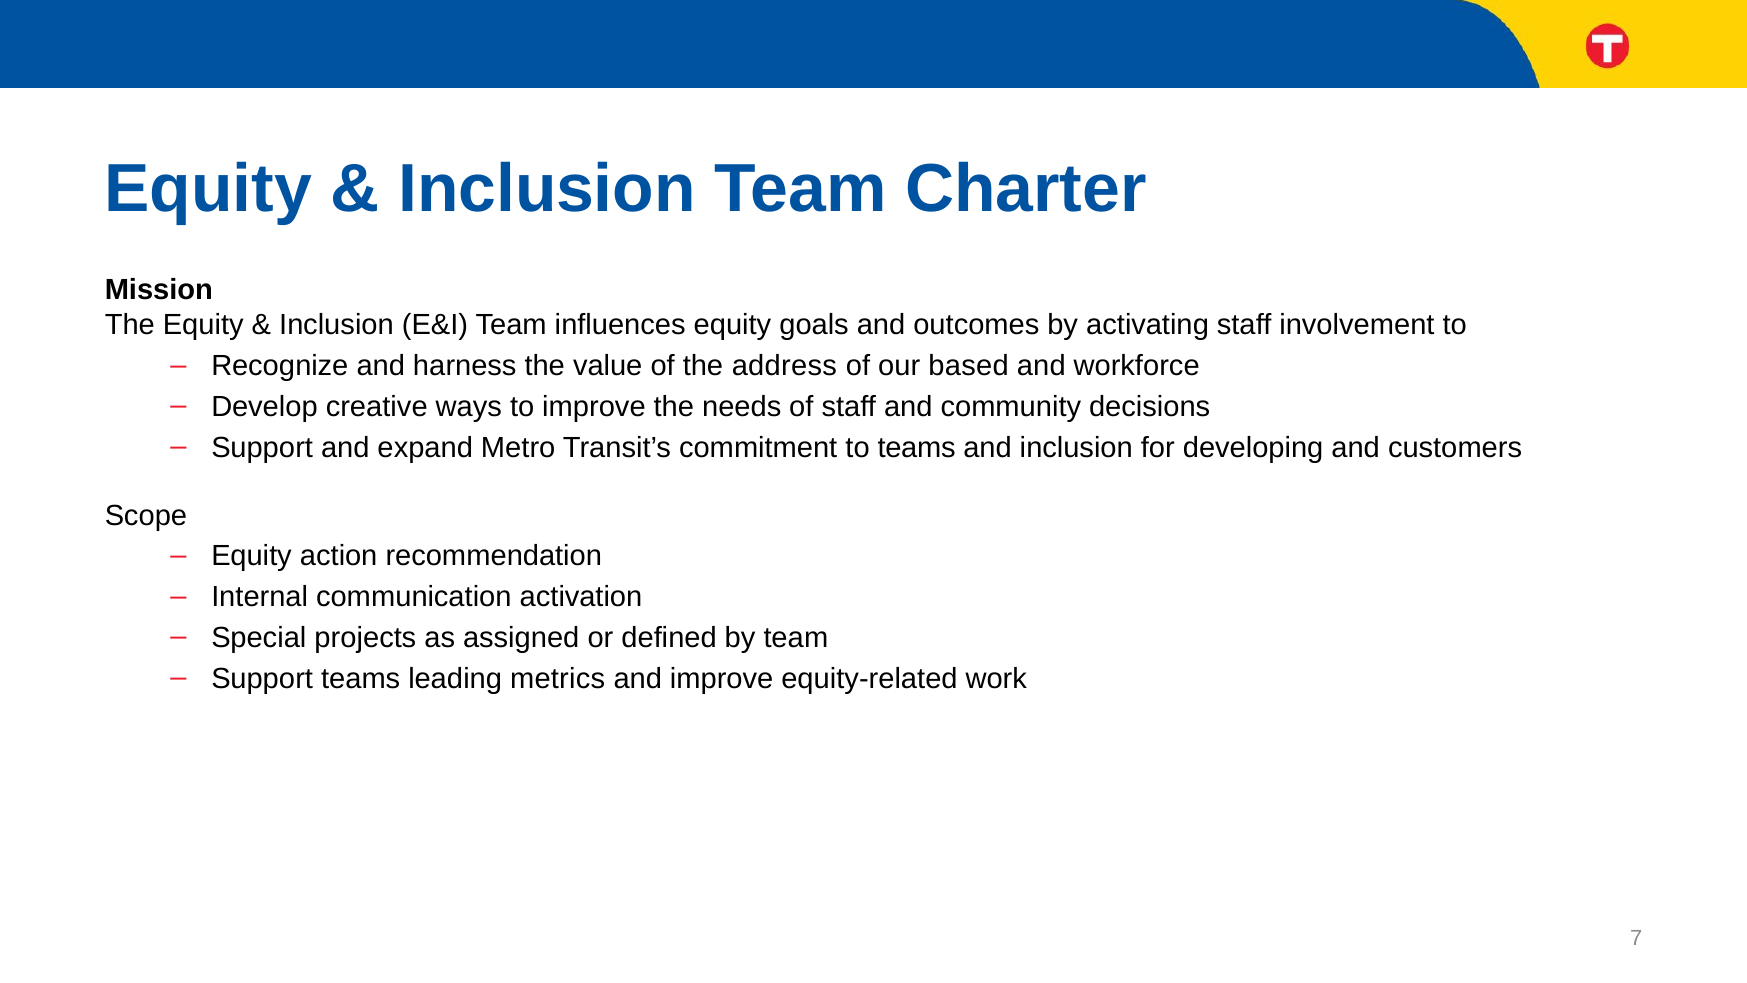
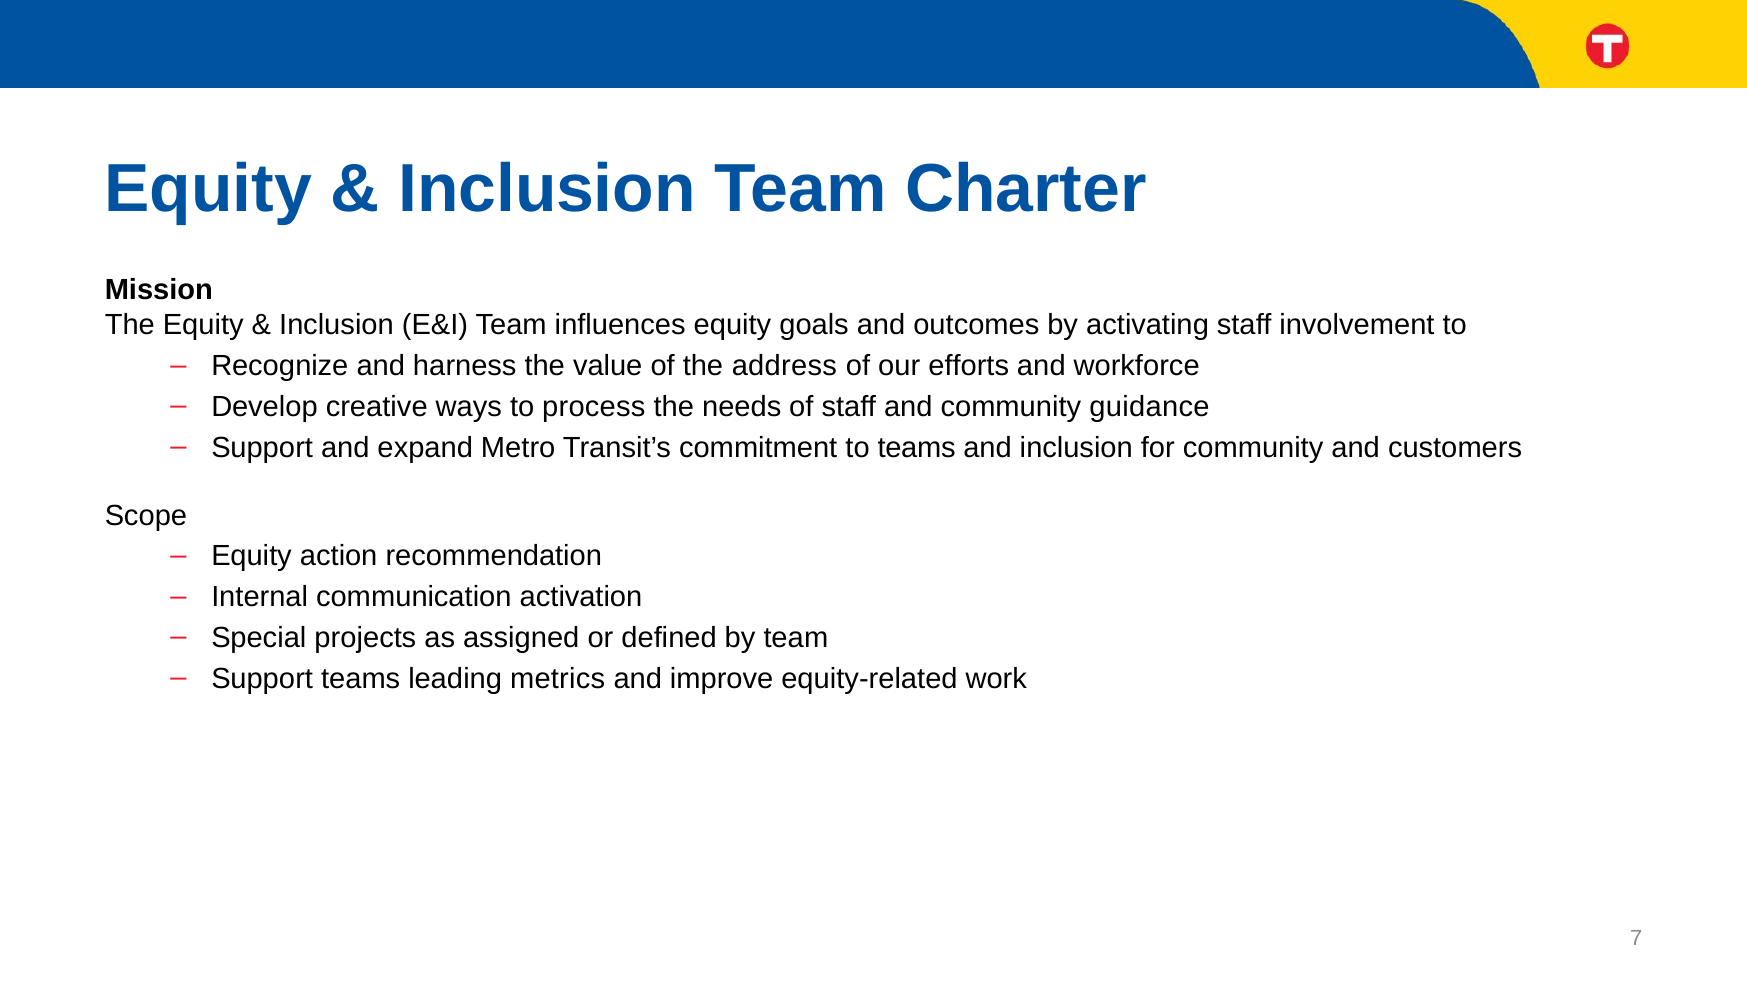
based: based -> efforts (969, 366)
to improve: improve -> process (594, 407)
decisions: decisions -> guidance (1150, 407)
for developing: developing -> community (1253, 448)
